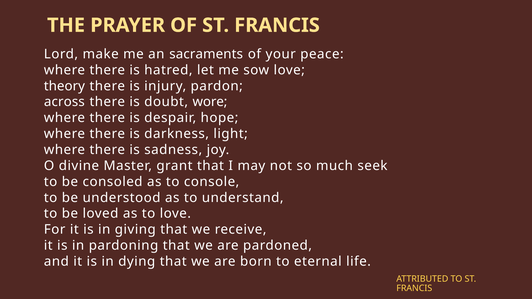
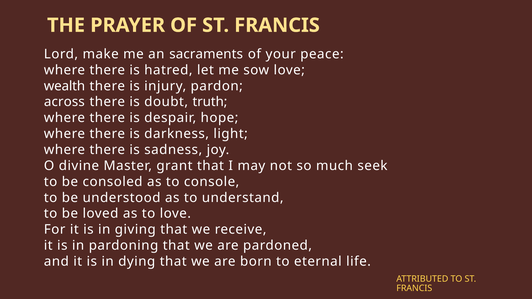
theory: theory -> wealth (65, 86)
wore: wore -> truth (210, 102)
